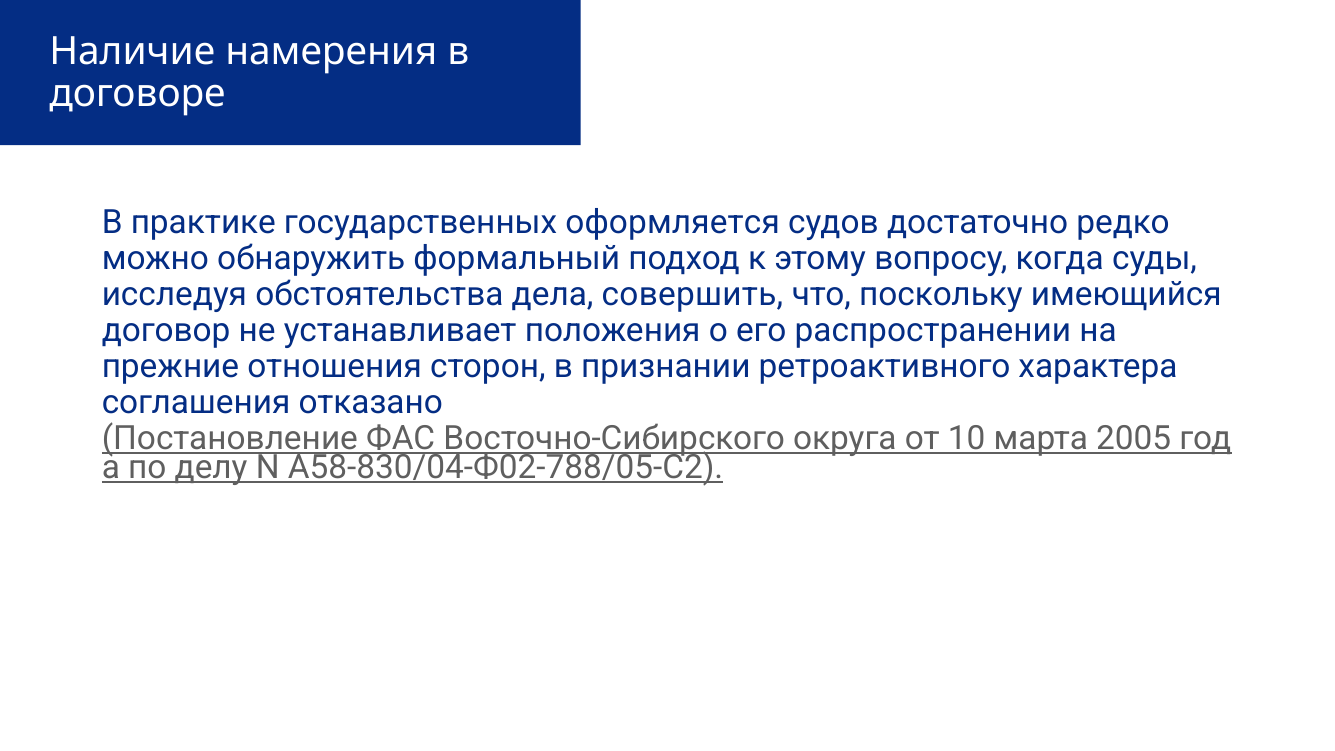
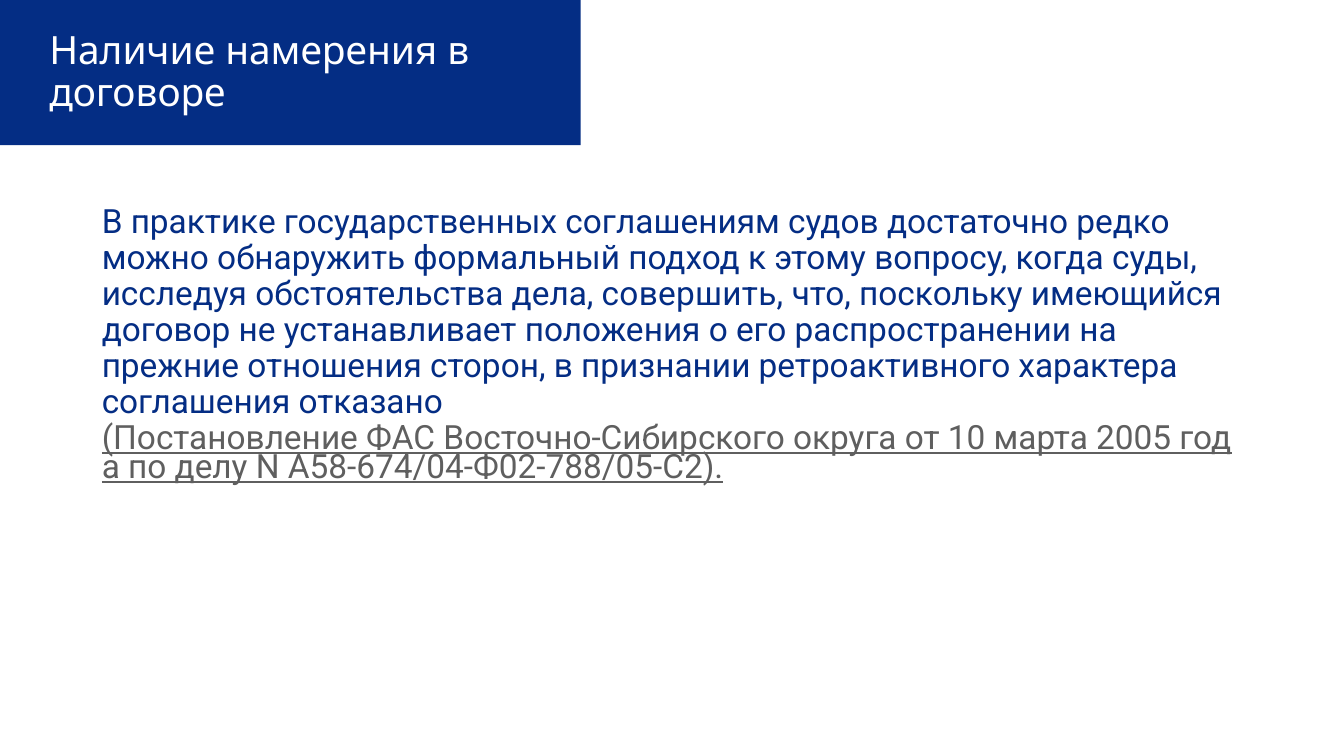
оформляется: оформляется -> соглашениям (673, 223)
А58-830/04-Ф02-788/05-С2: А58-830/04-Ф02-788/05-С2 -> А58-674/04-Ф02-788/05-С2 (506, 468)
